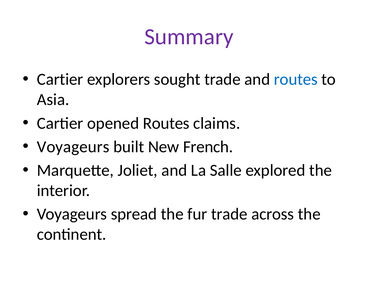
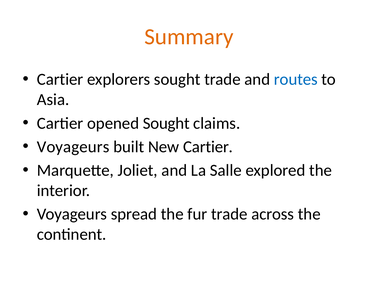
Summary colour: purple -> orange (189, 37)
opened Routes: Routes -> Sought (166, 123)
New French: French -> Cartier (208, 147)
